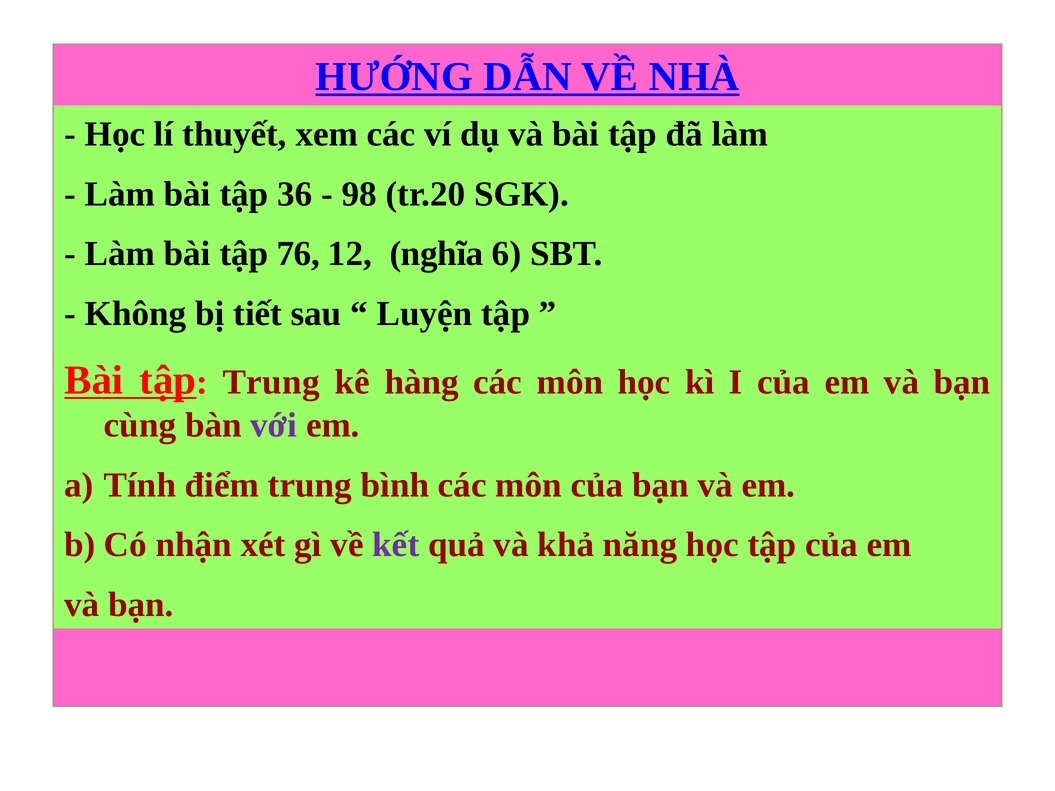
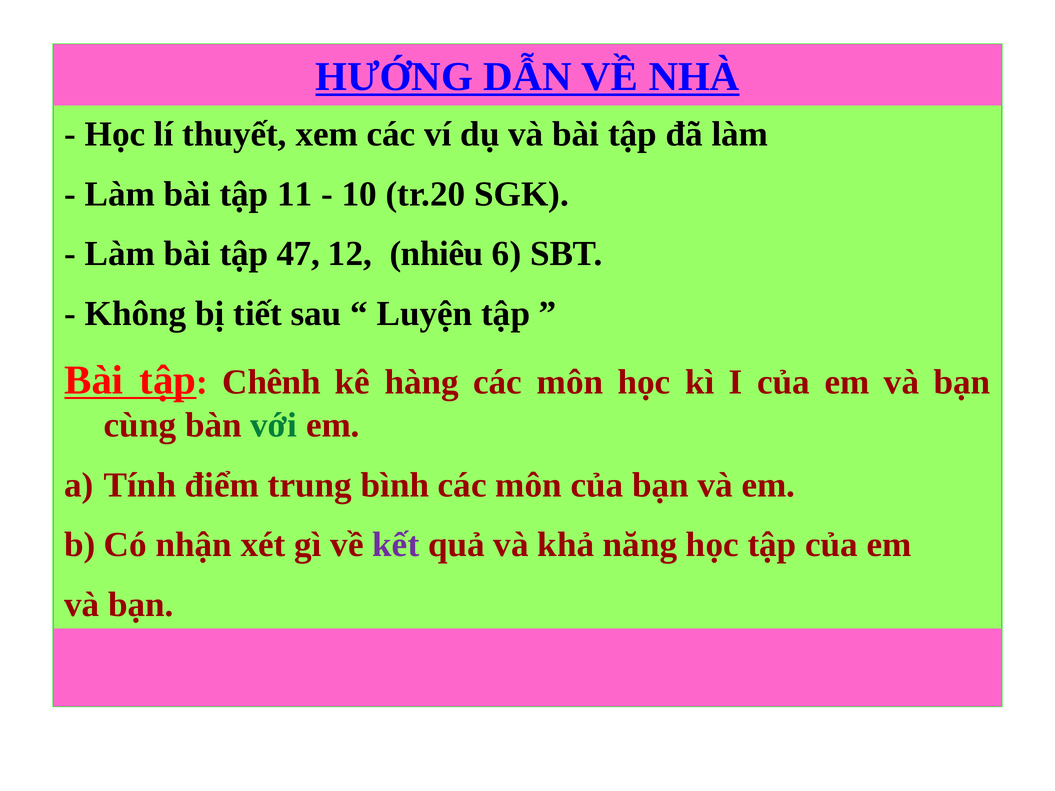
36: 36 -> 11 (295, 194)
98: 98 -> 10 (359, 194)
76: 76 -> 47 (298, 254)
nghĩa: nghĩa -> nhiêu (437, 254)
Trung: Trung -> Chênh (272, 382)
với colour: purple -> green (274, 426)
